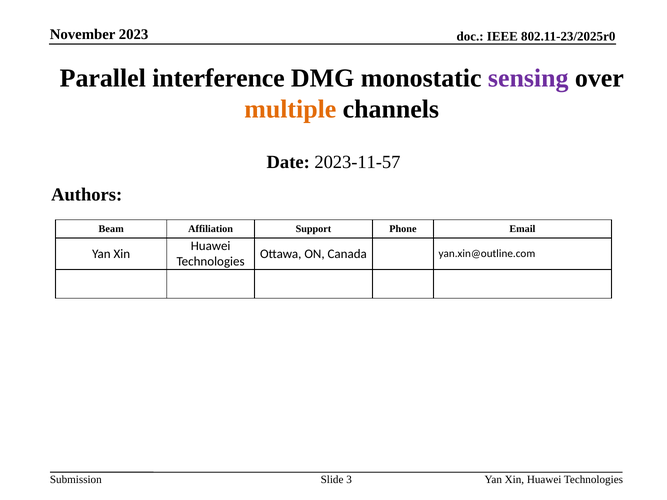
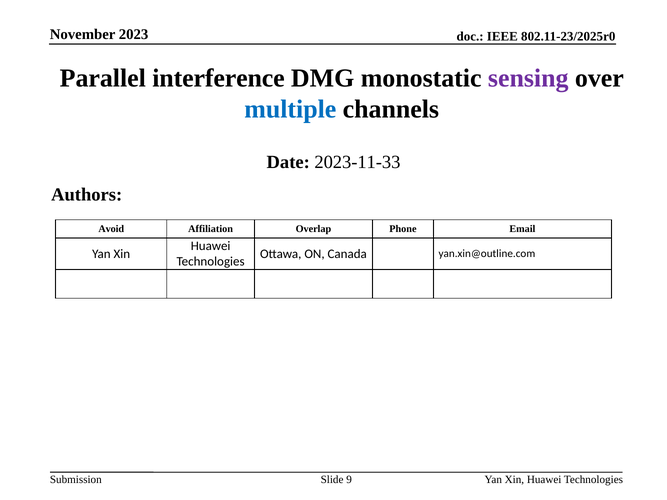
multiple colour: orange -> blue (290, 109)
2023-11-57: 2023-11-57 -> 2023-11-33 (357, 162)
Beam: Beam -> Avoid (111, 229)
Support: Support -> Overlap (313, 229)
3: 3 -> 9 (349, 480)
